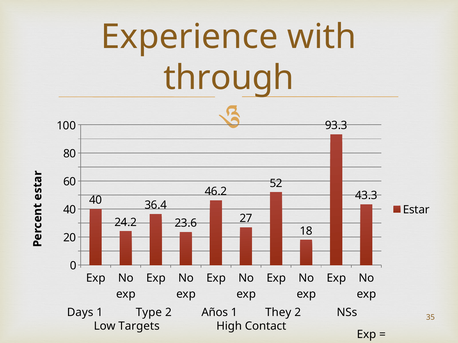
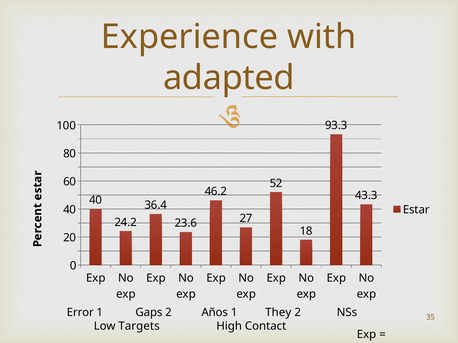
through: through -> adapted (229, 78)
Days: Days -> Error (80, 313)
Type: Type -> Gaps (149, 313)
